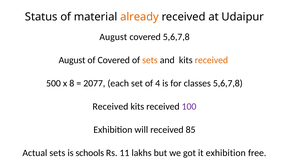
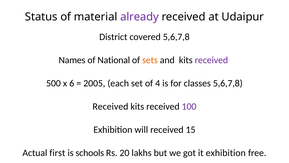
already colour: orange -> purple (140, 17)
August: August -> District (113, 37)
August: August -> Names (72, 60)
of Covered: Covered -> National (114, 60)
received colour: orange -> purple (211, 60)
8: 8 -> 6 (72, 83)
2077: 2077 -> 2005 (94, 83)
85: 85 -> 15 (191, 129)
Actual sets: sets -> first (57, 152)
11: 11 -> 20 (124, 152)
